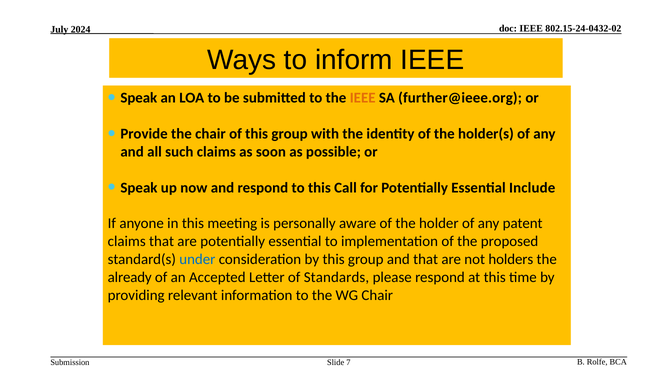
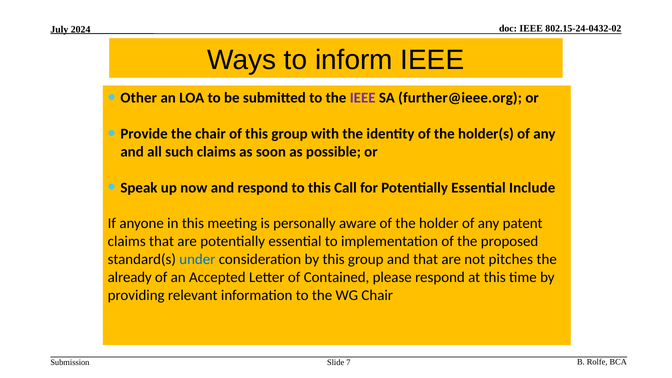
Speak: Speak -> Other (139, 98)
IEEE colour: orange -> purple (363, 98)
not holders: holders -> pitches (511, 259)
Standards: Standards -> Contained (337, 277)
